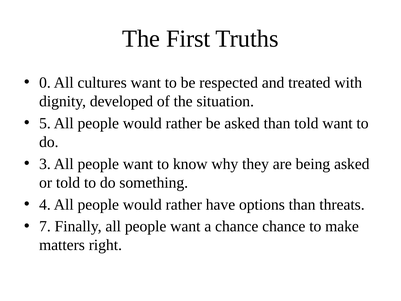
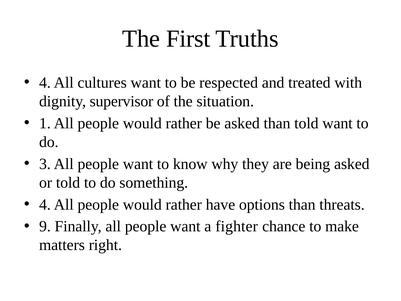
0: 0 -> 4 (45, 83)
developed: developed -> supervisor (122, 101)
5: 5 -> 1 (45, 123)
7: 7 -> 9 (45, 226)
a chance: chance -> fighter (237, 226)
